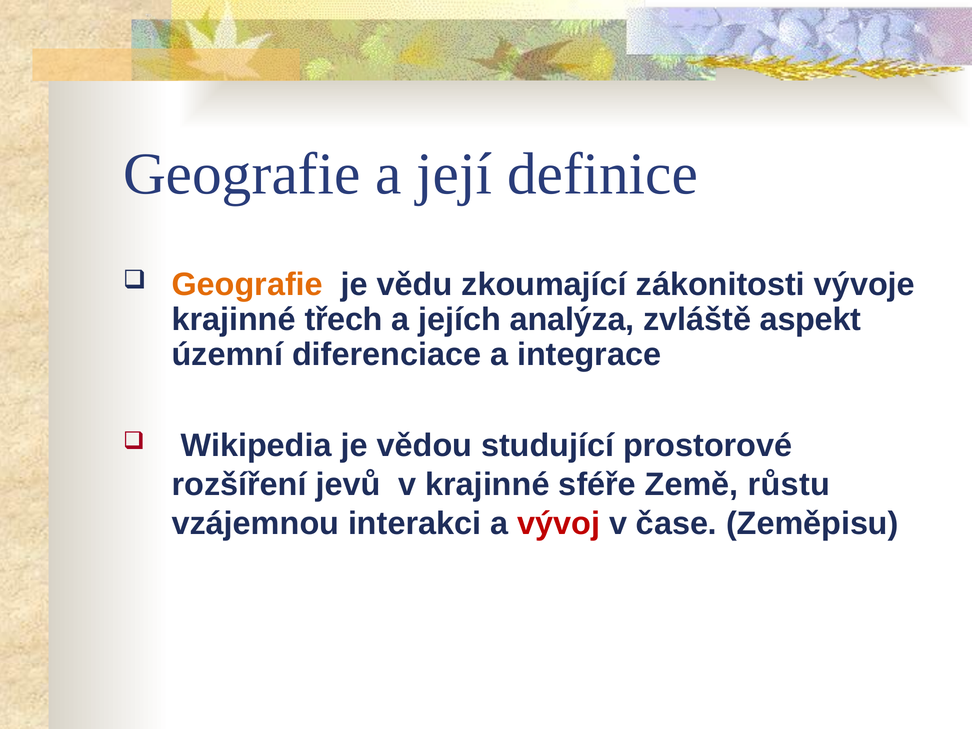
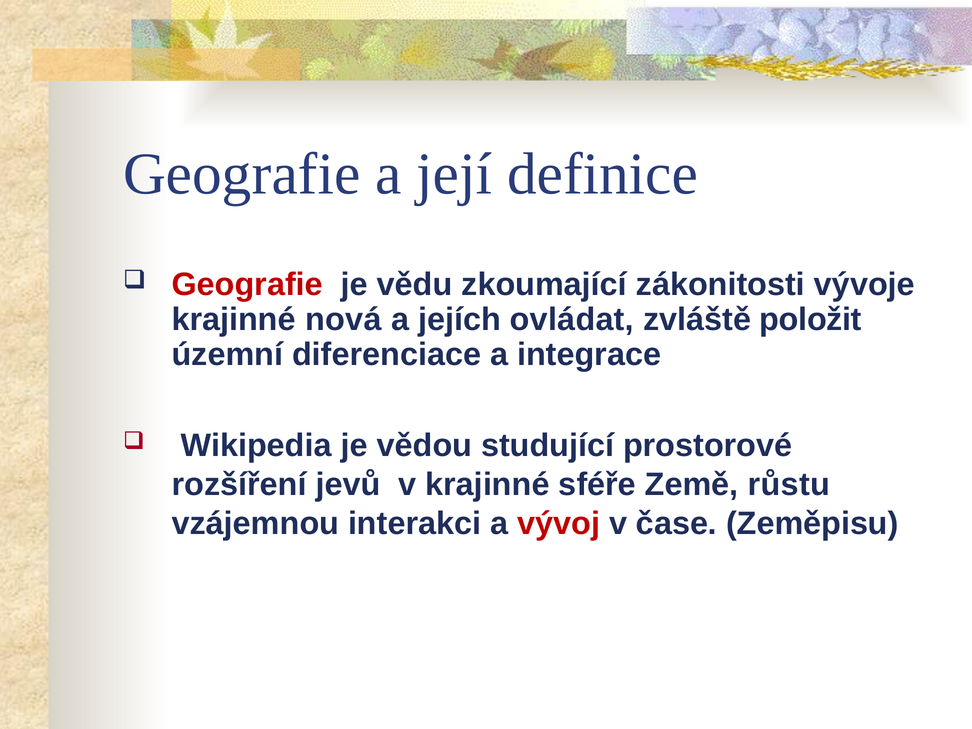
Geografie colour: orange -> red (247, 284)
třech: třech -> nová (343, 319)
analýza: analýza -> ovládat (572, 319)
aspekt: aspekt -> položit (811, 319)
